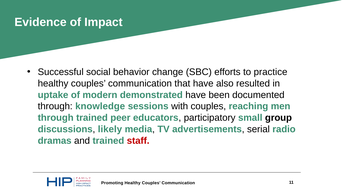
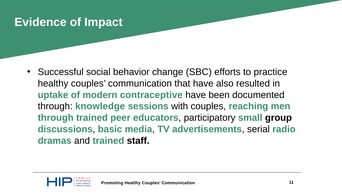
demonstrated: demonstrated -> contraceptive (151, 95)
likely: likely -> basic (110, 129)
staff colour: red -> black (138, 140)
